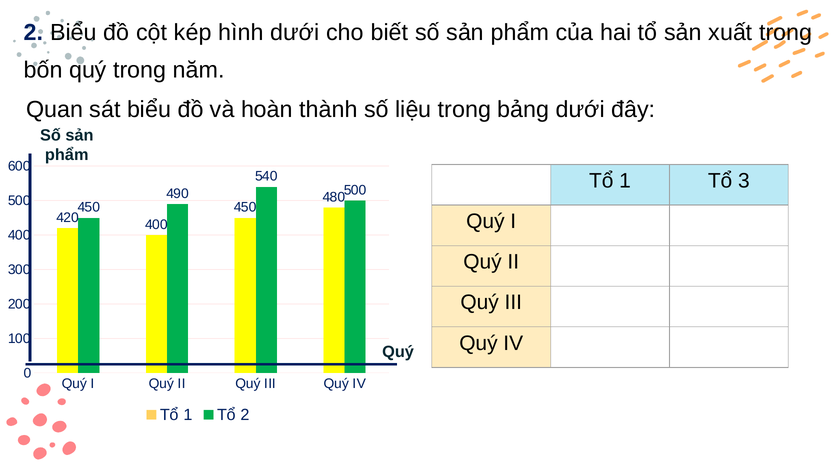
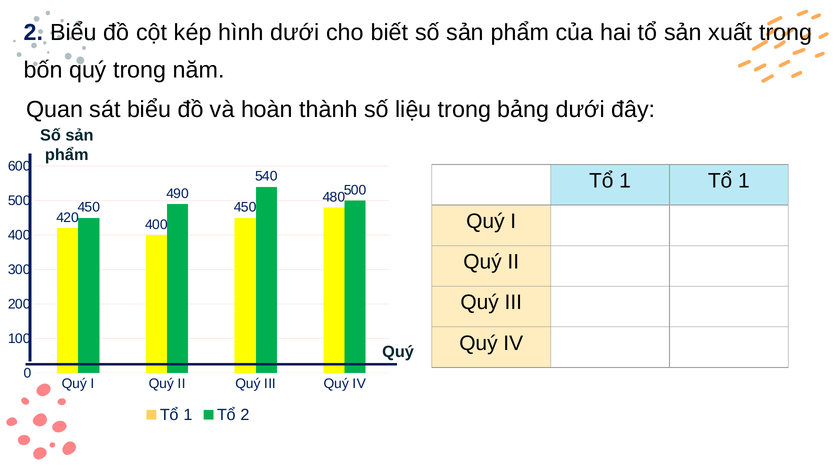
1 Tổ 3: 3 -> 1 (744, 181)
